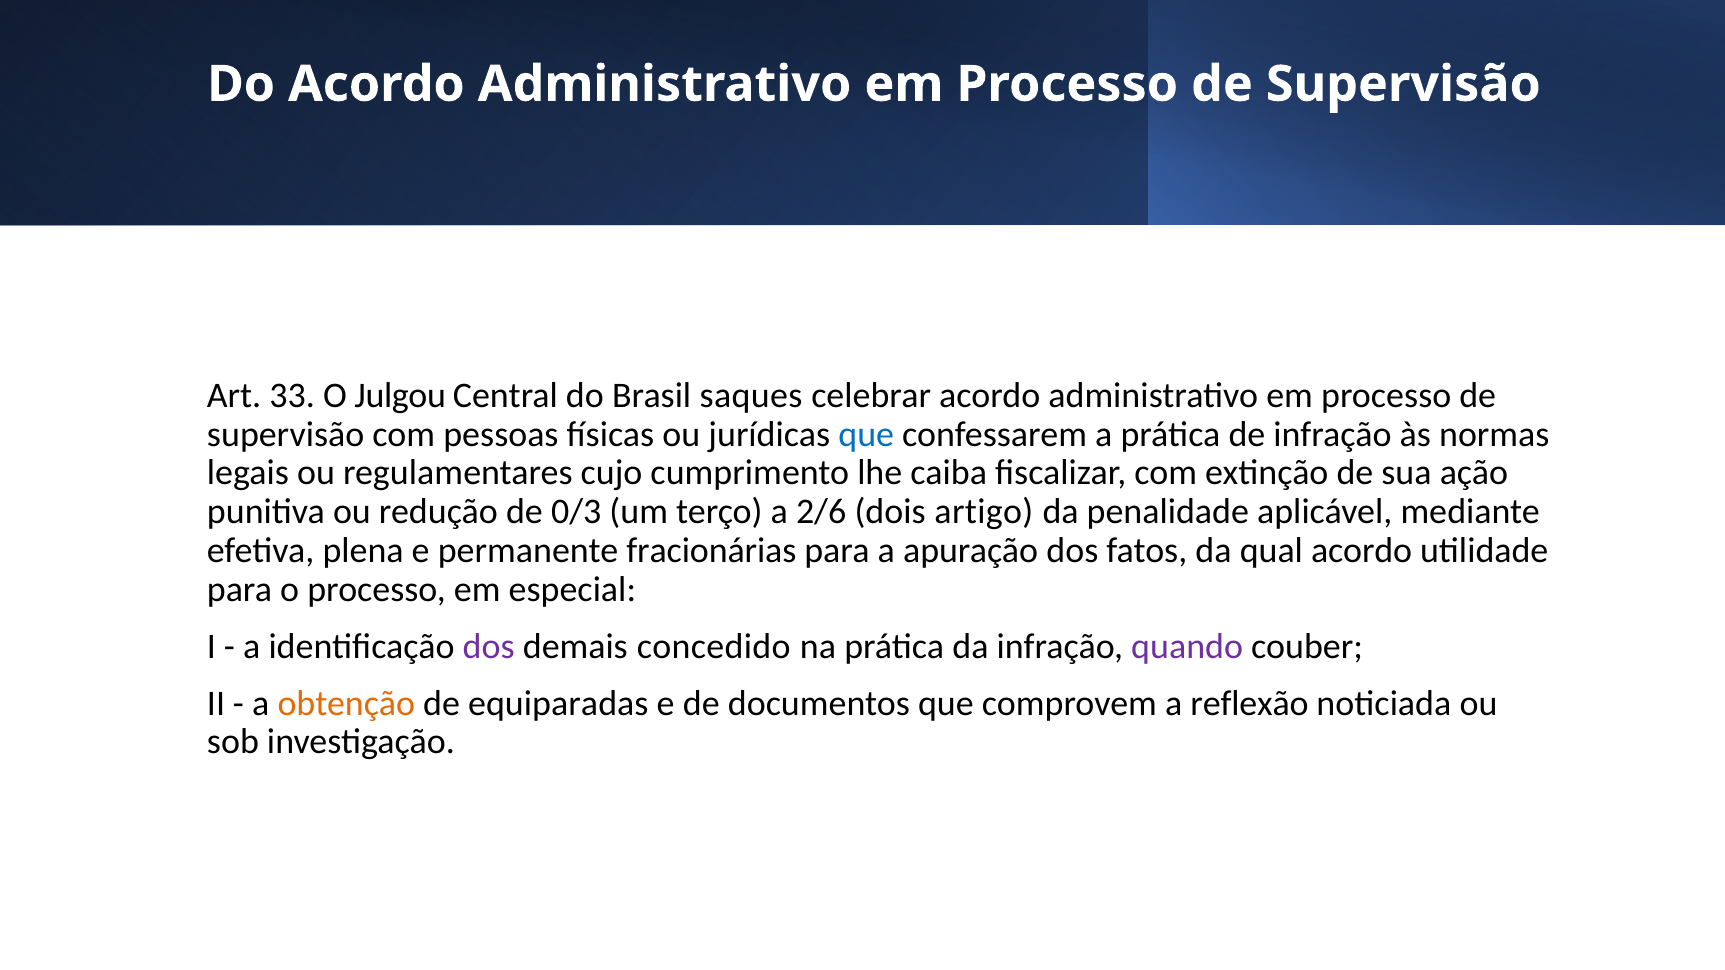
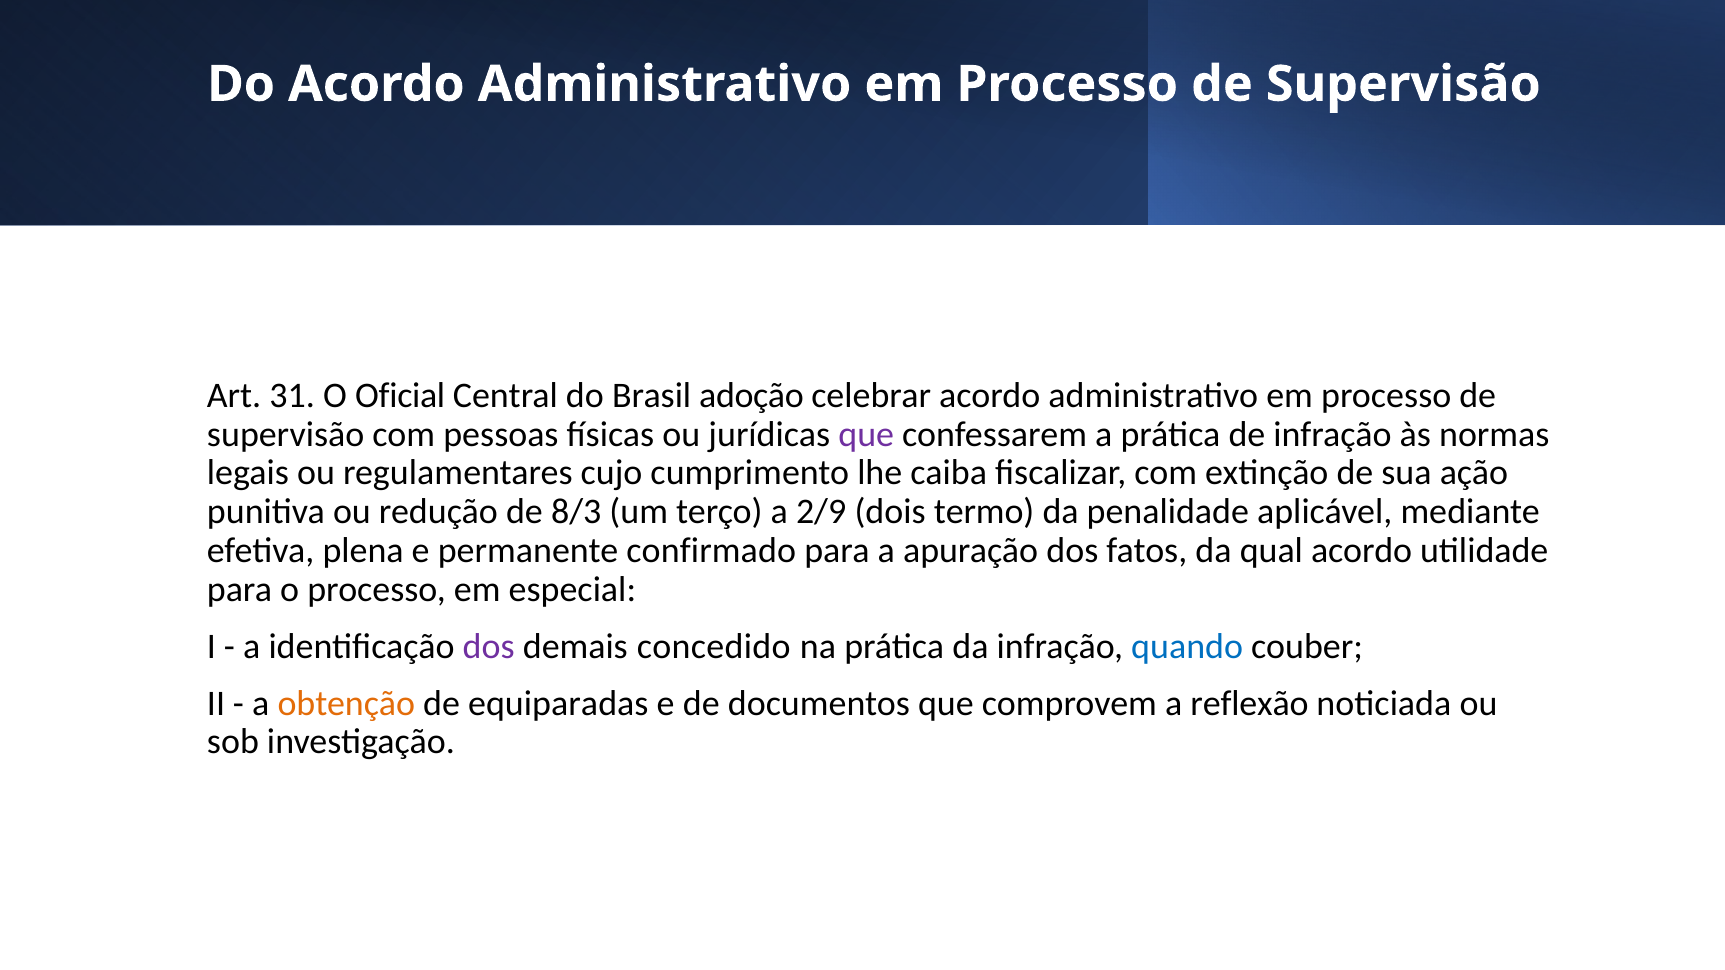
33: 33 -> 31 (292, 395)
Julgou: Julgou -> Oficial (400, 395)
saques: saques -> adoção (751, 395)
que colour: blue -> purple (866, 434)
0/3: 0/3 -> 8/3 (576, 512)
2/6: 2/6 -> 2/9 (821, 512)
artigo: artigo -> termo (984, 512)
fracionárias: fracionárias -> confirmado (711, 551)
quando colour: purple -> blue (1187, 647)
